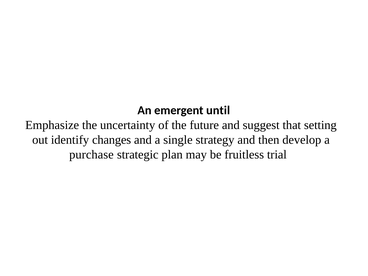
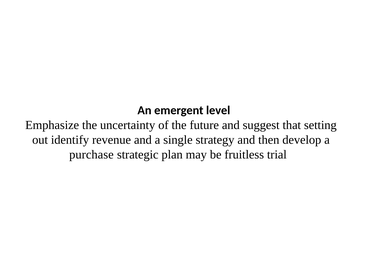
until: until -> level (218, 110)
changes: changes -> revenue (112, 140)
